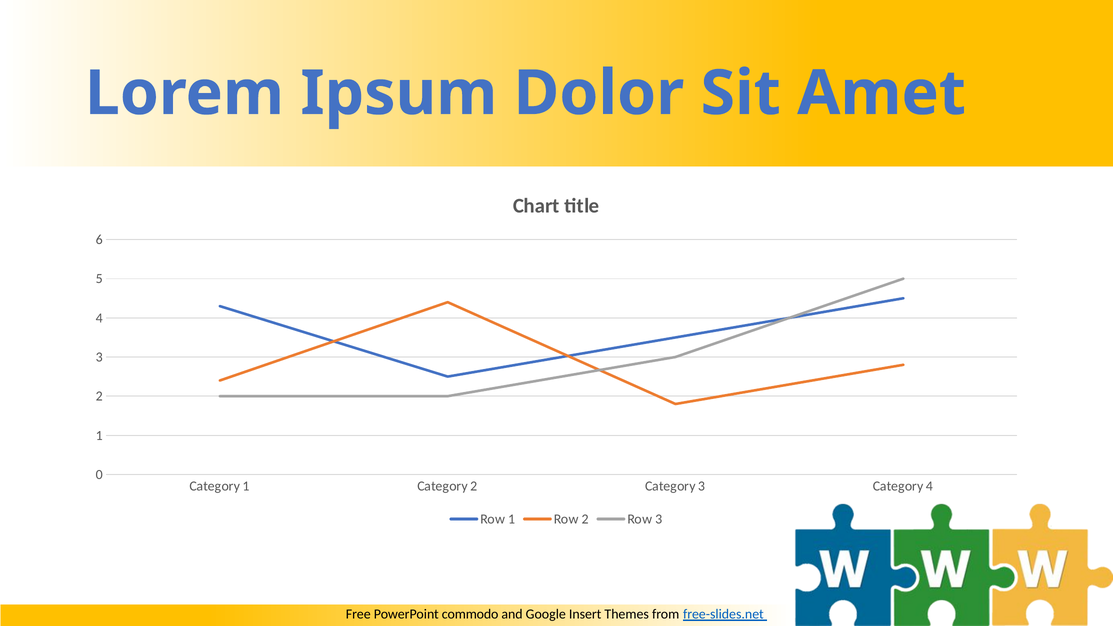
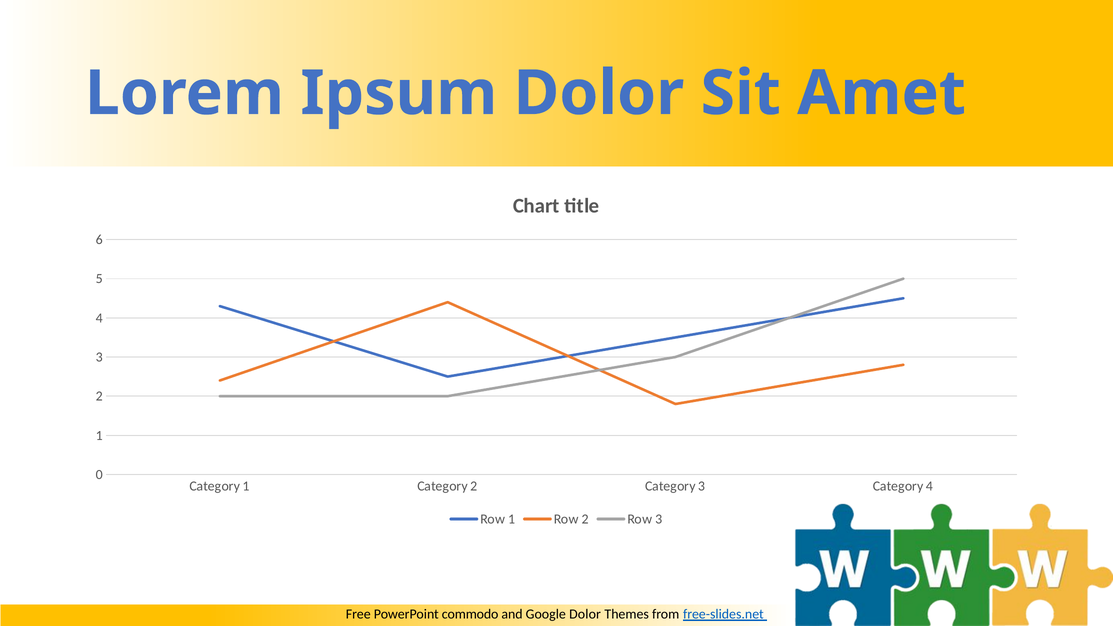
Google Insert: Insert -> Dolor (585, 614)
